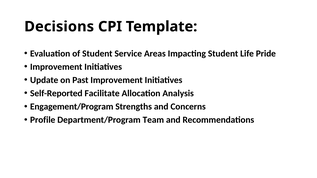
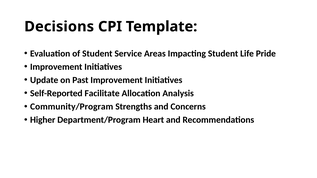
Engagement/Program: Engagement/Program -> Community/Program (72, 107)
Profile: Profile -> Higher (43, 120)
Team: Team -> Heart (153, 120)
